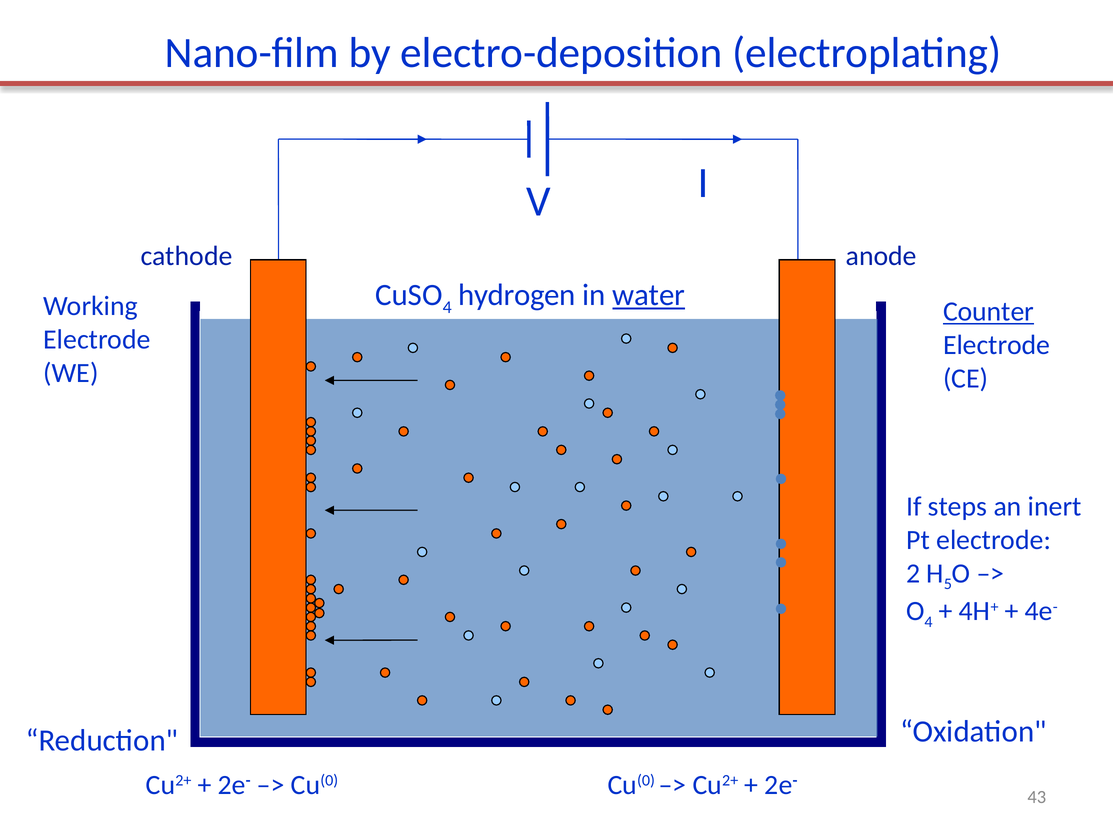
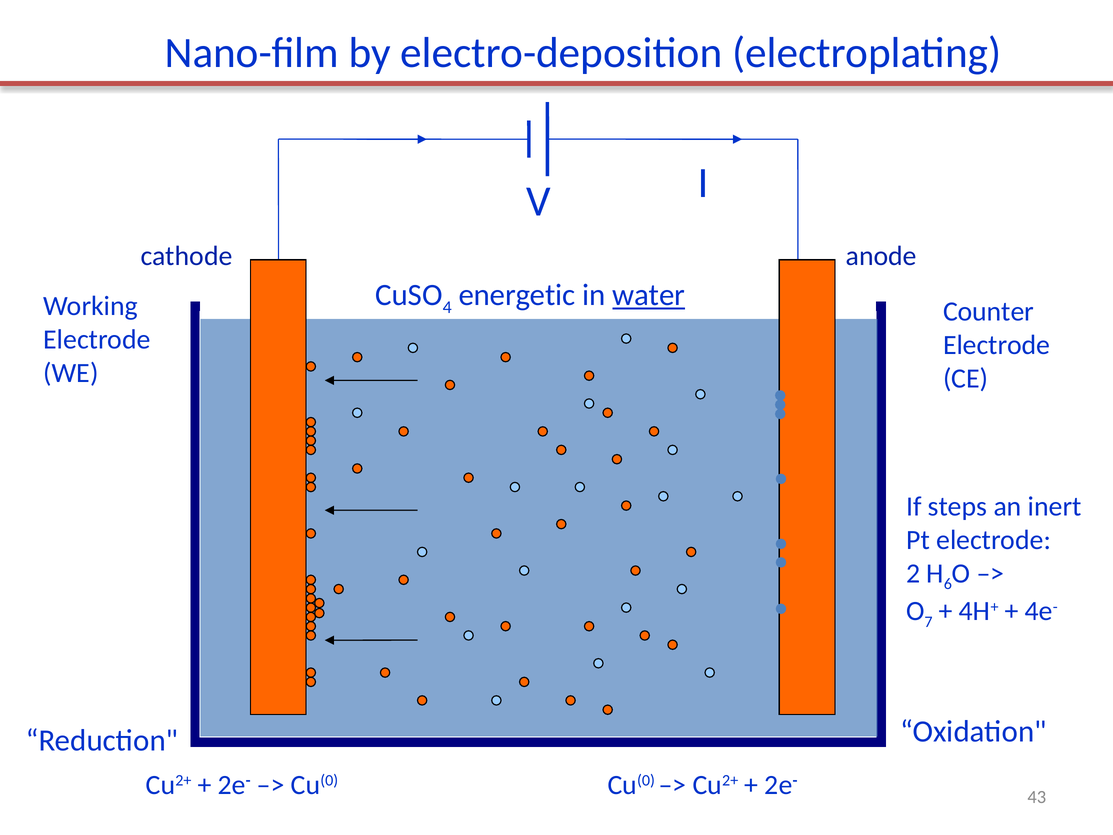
hydrogen: hydrogen -> energetic (517, 295)
Counter underline: present -> none (989, 312)
5: 5 -> 6 (948, 584)
4: 4 -> 7 (929, 622)
